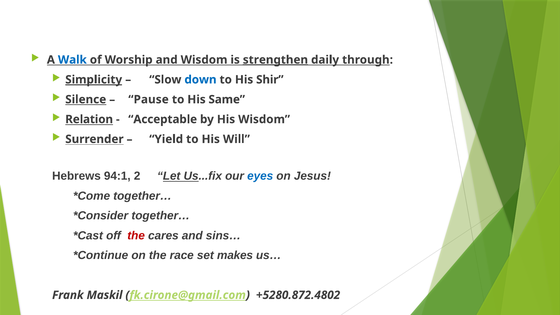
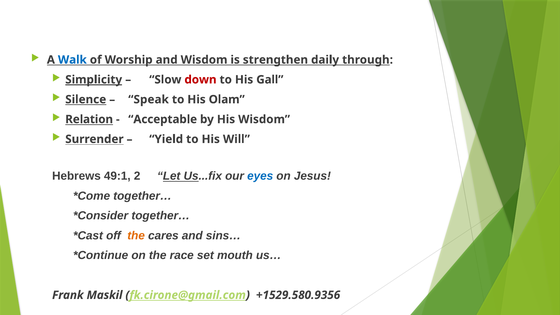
strengthen underline: present -> none (275, 60)
down colour: blue -> red (200, 80)
Shir: Shir -> Gall (270, 80)
Pause: Pause -> Speak (149, 99)
Same: Same -> Olam (227, 99)
94:1: 94:1 -> 49:1 (117, 176)
the colour: red -> orange (136, 236)
makes: makes -> mouth (235, 255)
+5280.872.4802: +5280.872.4802 -> +1529.580.9356 (298, 295)
